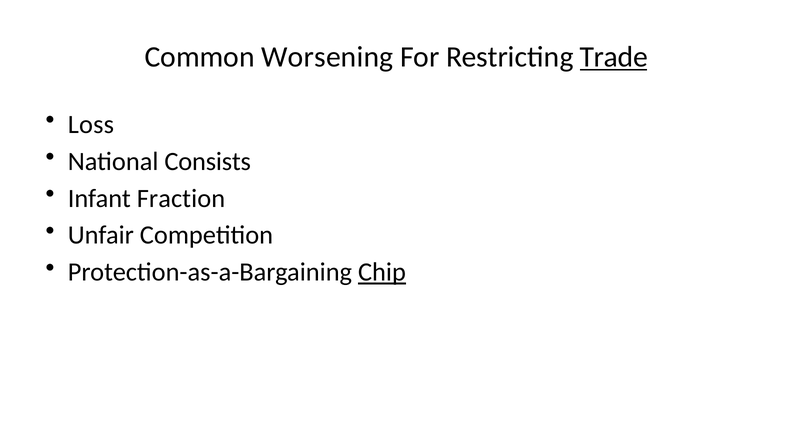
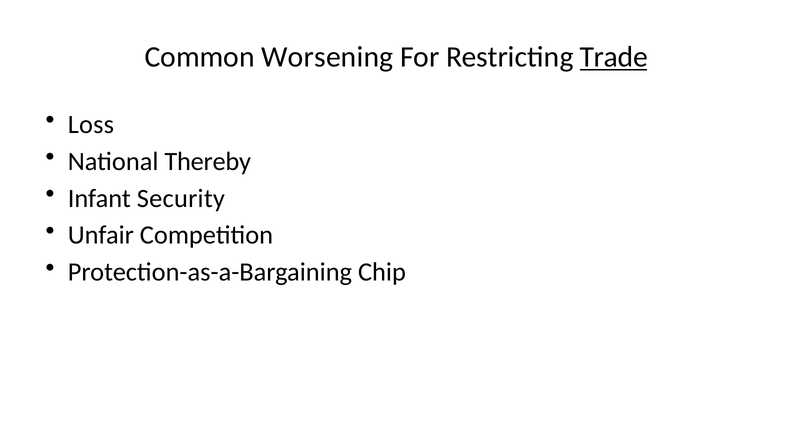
Consists: Consists -> Thereby (208, 162)
Fraction: Fraction -> Security (181, 199)
Chip underline: present -> none (382, 272)
